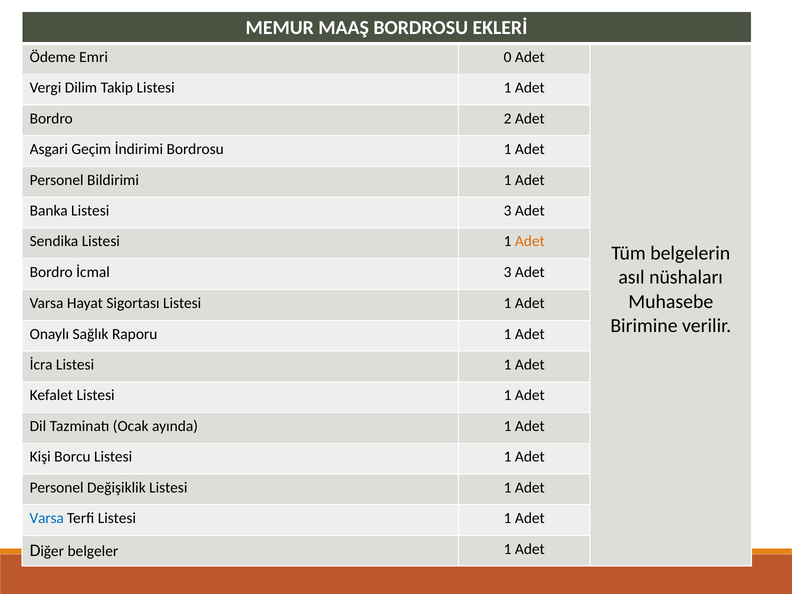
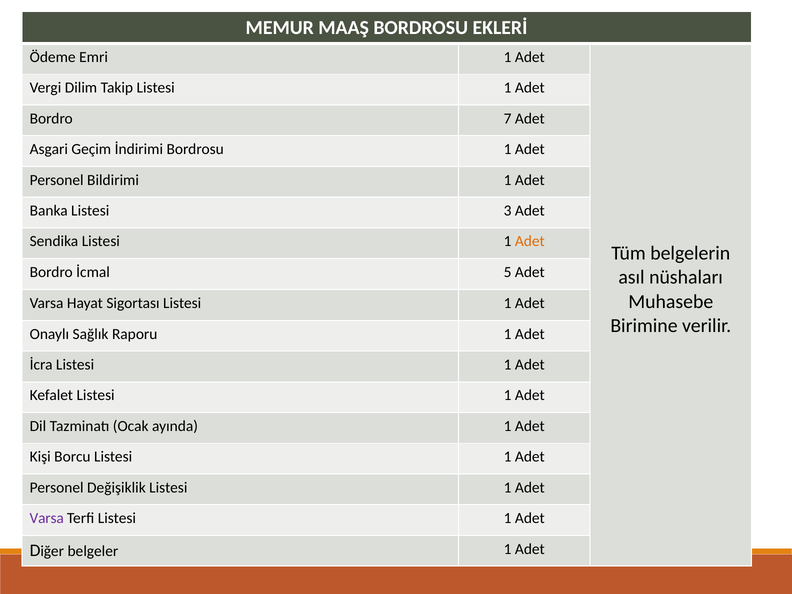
Emri 0: 0 -> 1 (508, 57)
2: 2 -> 7 (508, 119)
İcmal 3: 3 -> 5 (508, 272)
Varsa colour: blue -> purple (47, 518)
